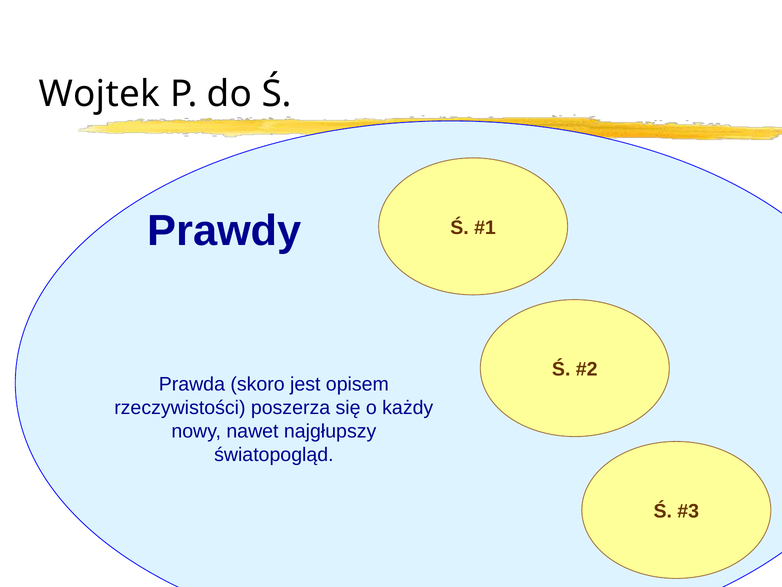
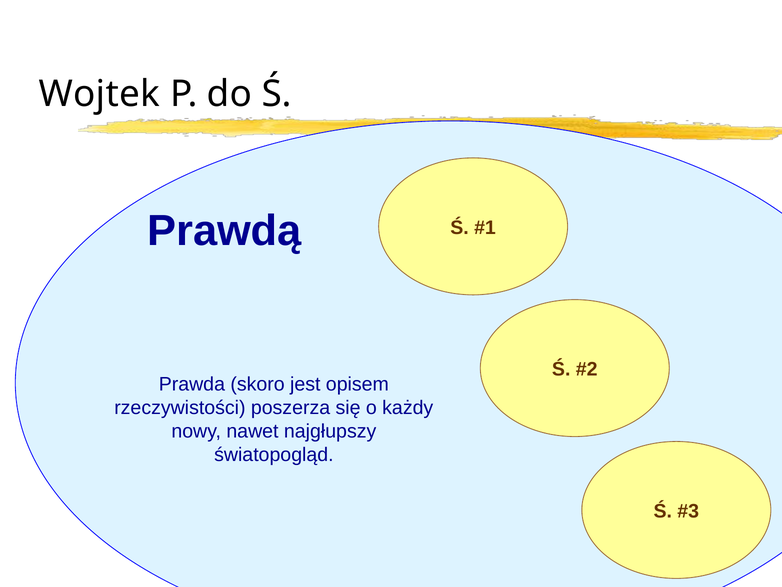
Prawdy: Prawdy -> Prawdą (224, 230)
